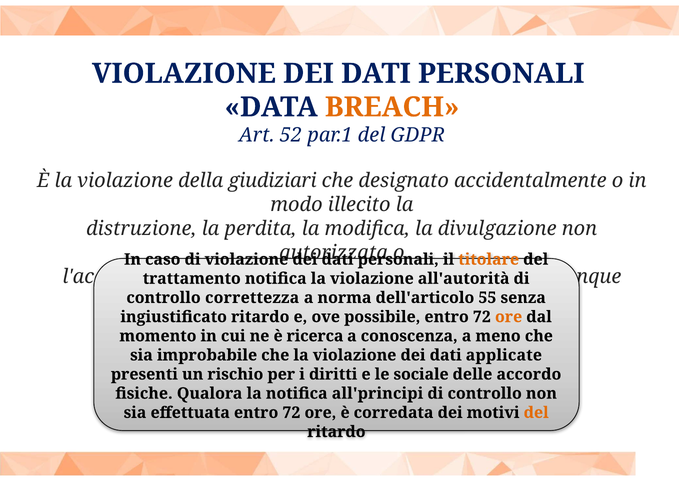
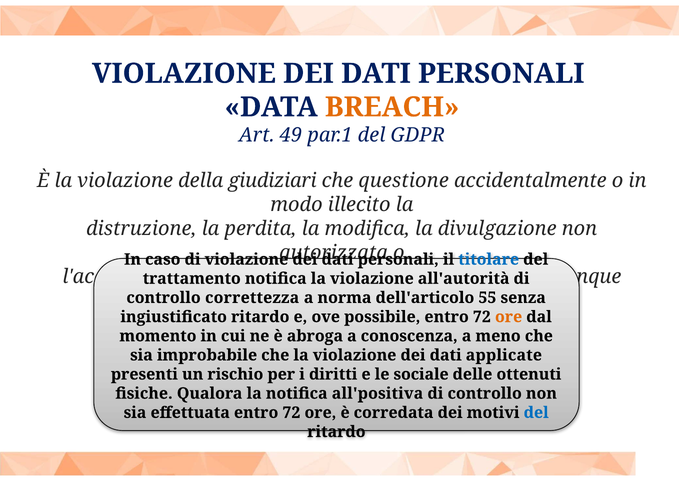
52: 52 -> 49 (291, 135)
designato: designato -> questione (404, 181)
titolare colour: orange -> blue (489, 260)
ricerca: ricerca -> abroga (315, 336)
accordo: accordo -> ottenuti (529, 375)
all'principi: all'principi -> all'positiva (377, 394)
del colour: orange -> blue (536, 413)
